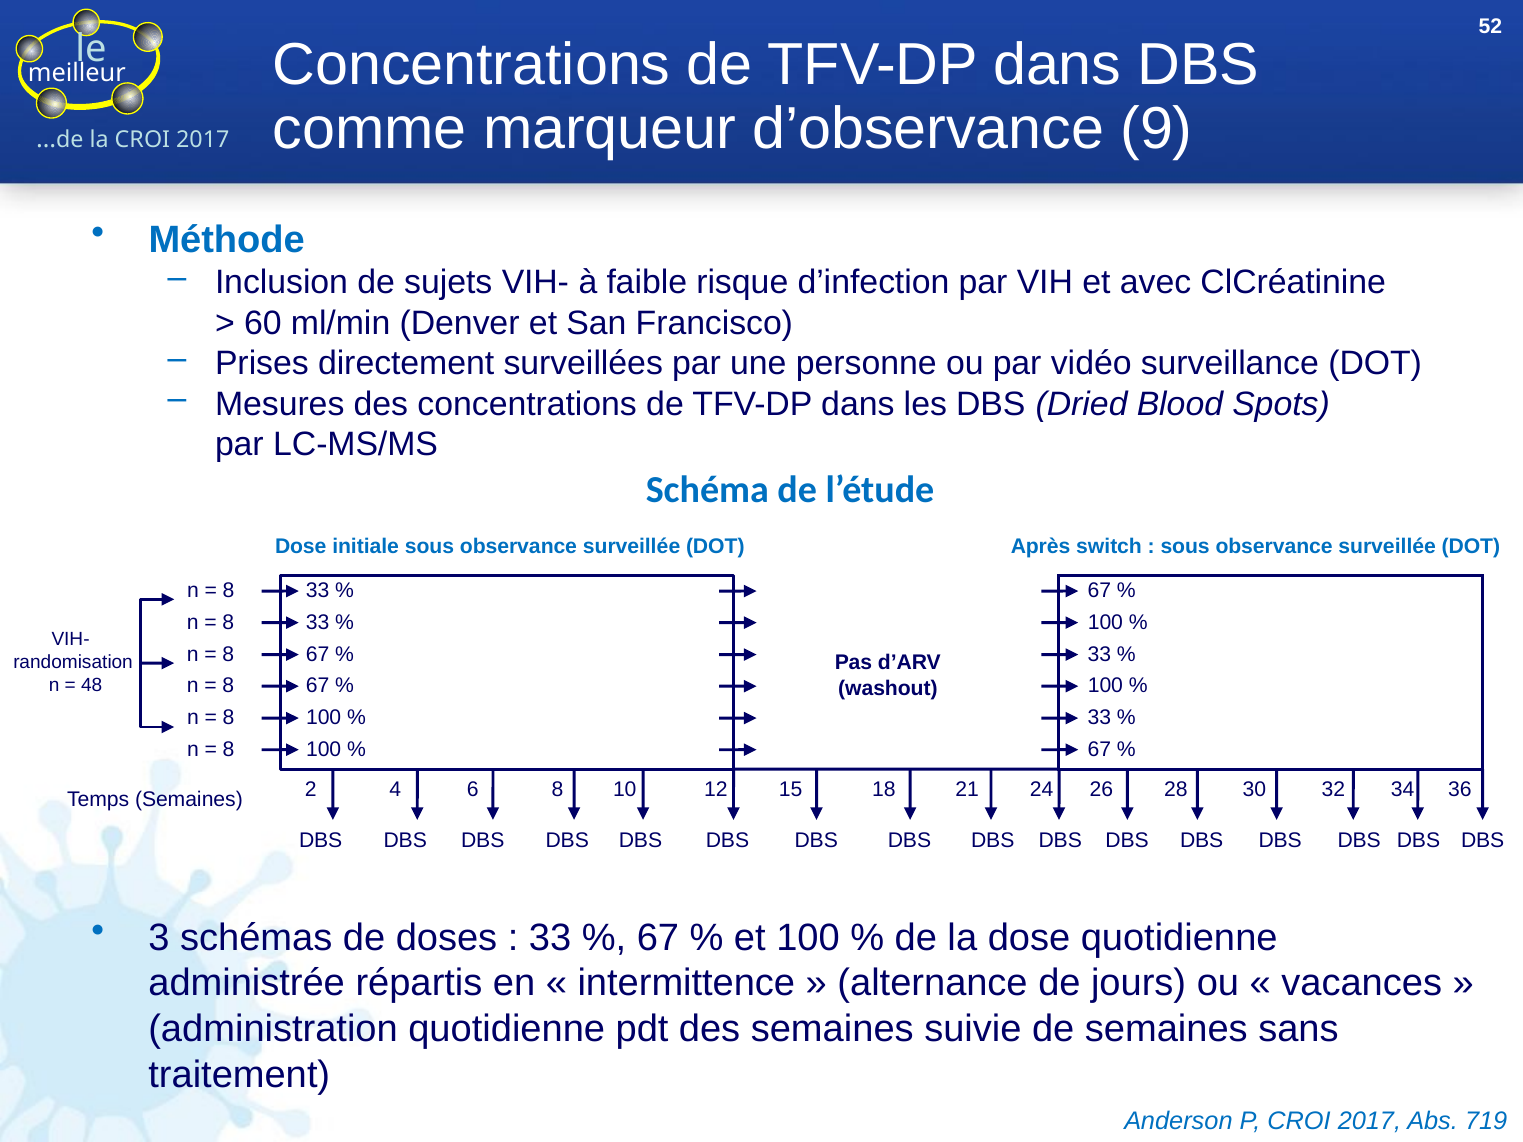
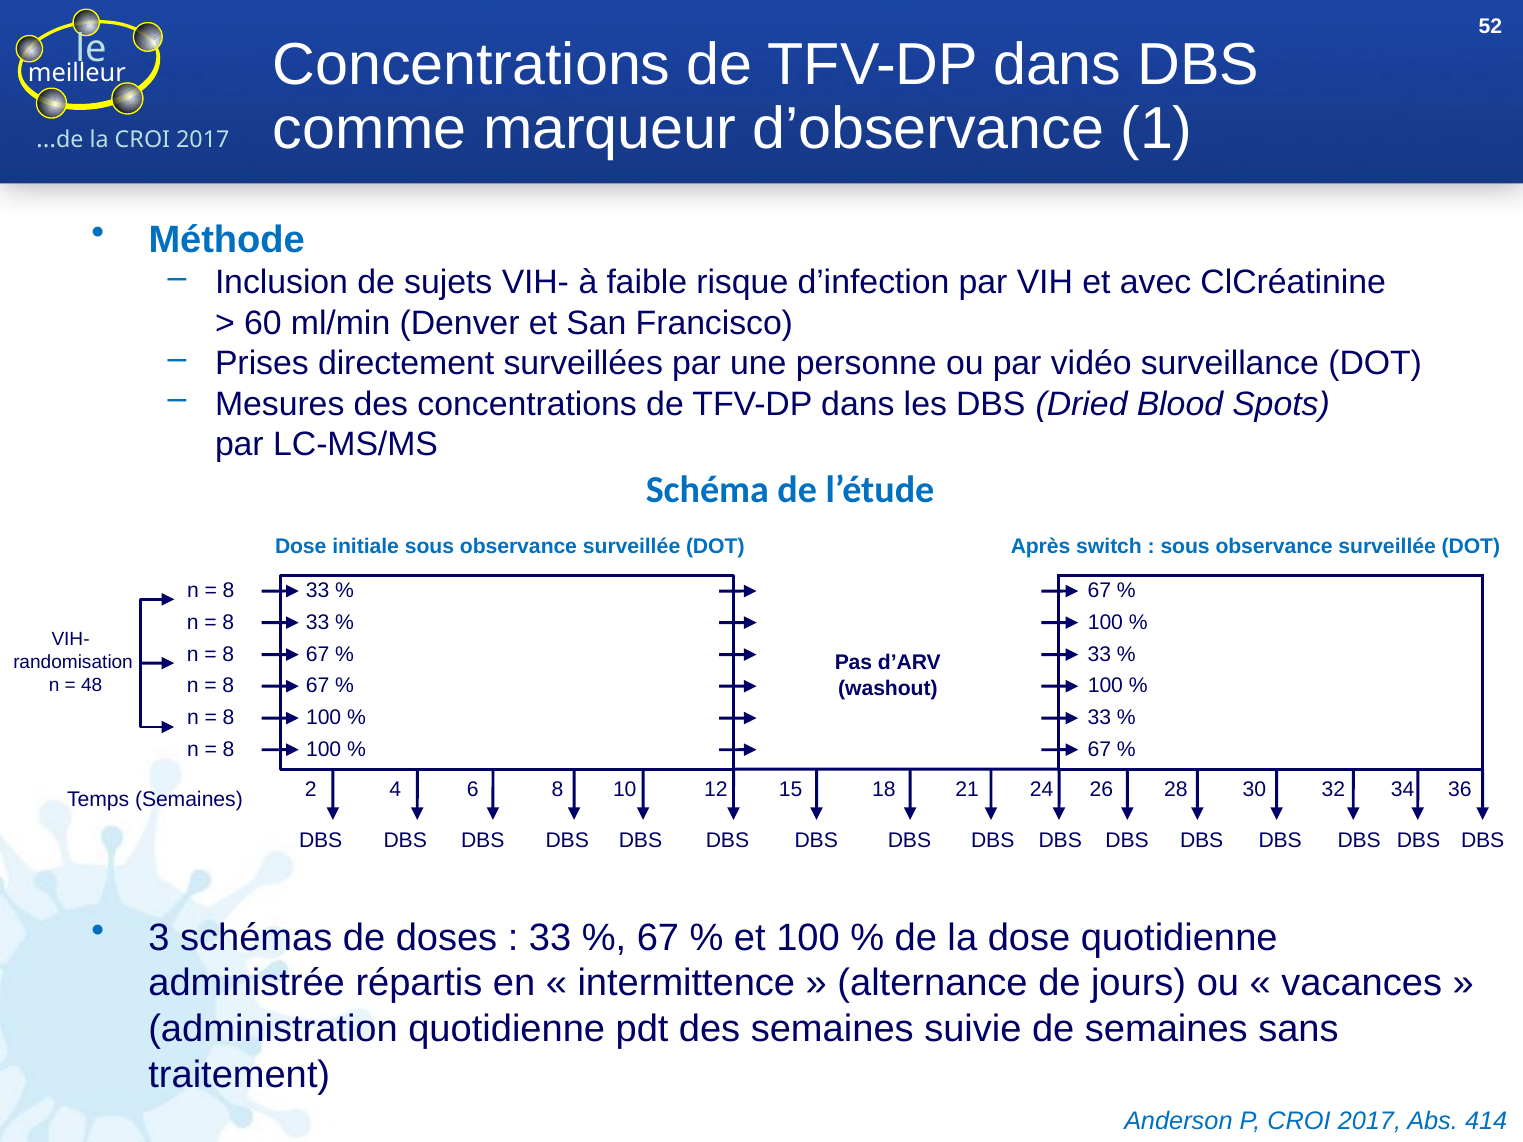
9: 9 -> 1 (1157, 129)
719: 719 -> 414 (1486, 1121)
